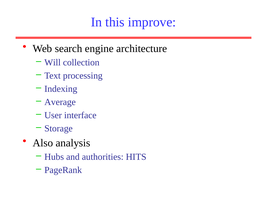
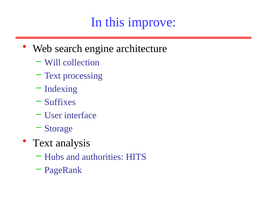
Average: Average -> Suffixes (60, 102)
Also: Also -> Text (43, 143)
